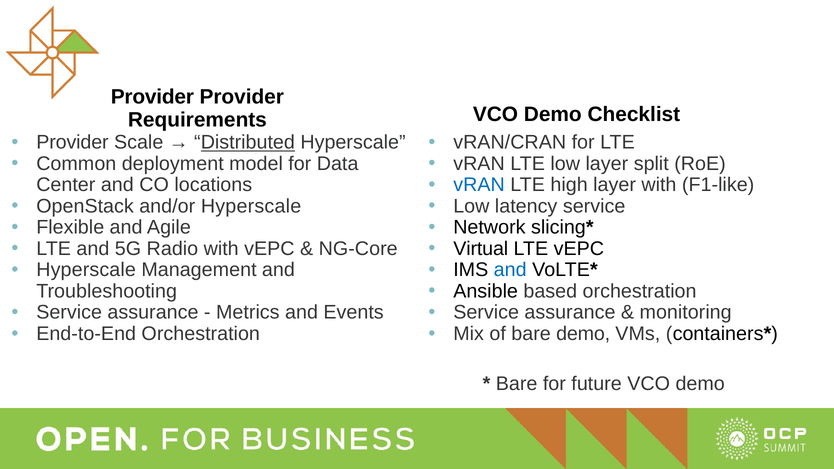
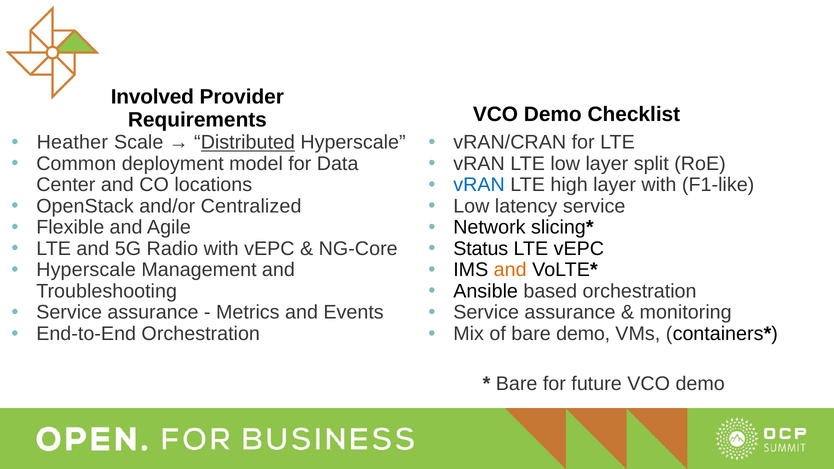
Provider: Provider -> Involved (152, 97)
Provider: Provider -> Heather (72, 142)
and/or Hyperscale: Hyperscale -> Centralized (251, 206)
Virtual: Virtual -> Status (481, 249)
and colour: blue -> orange (510, 270)
